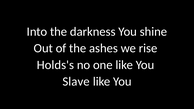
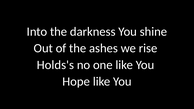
Slave: Slave -> Hope (76, 82)
